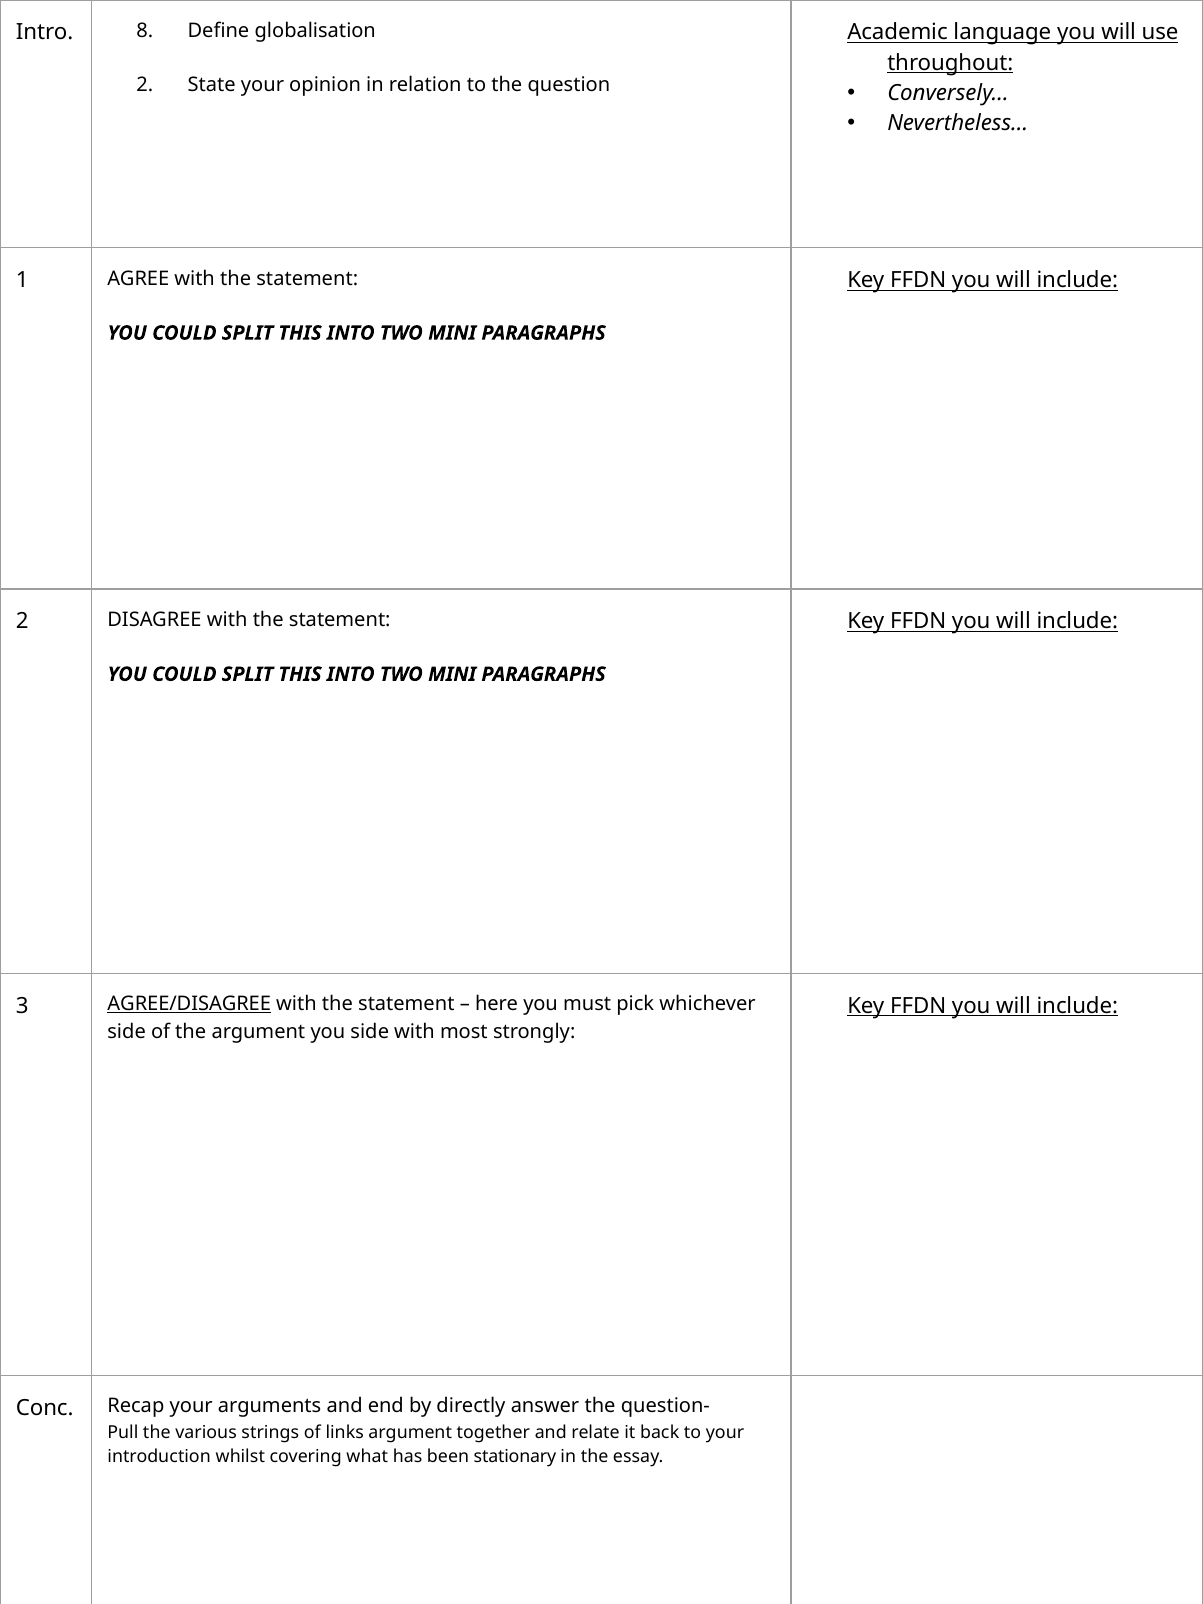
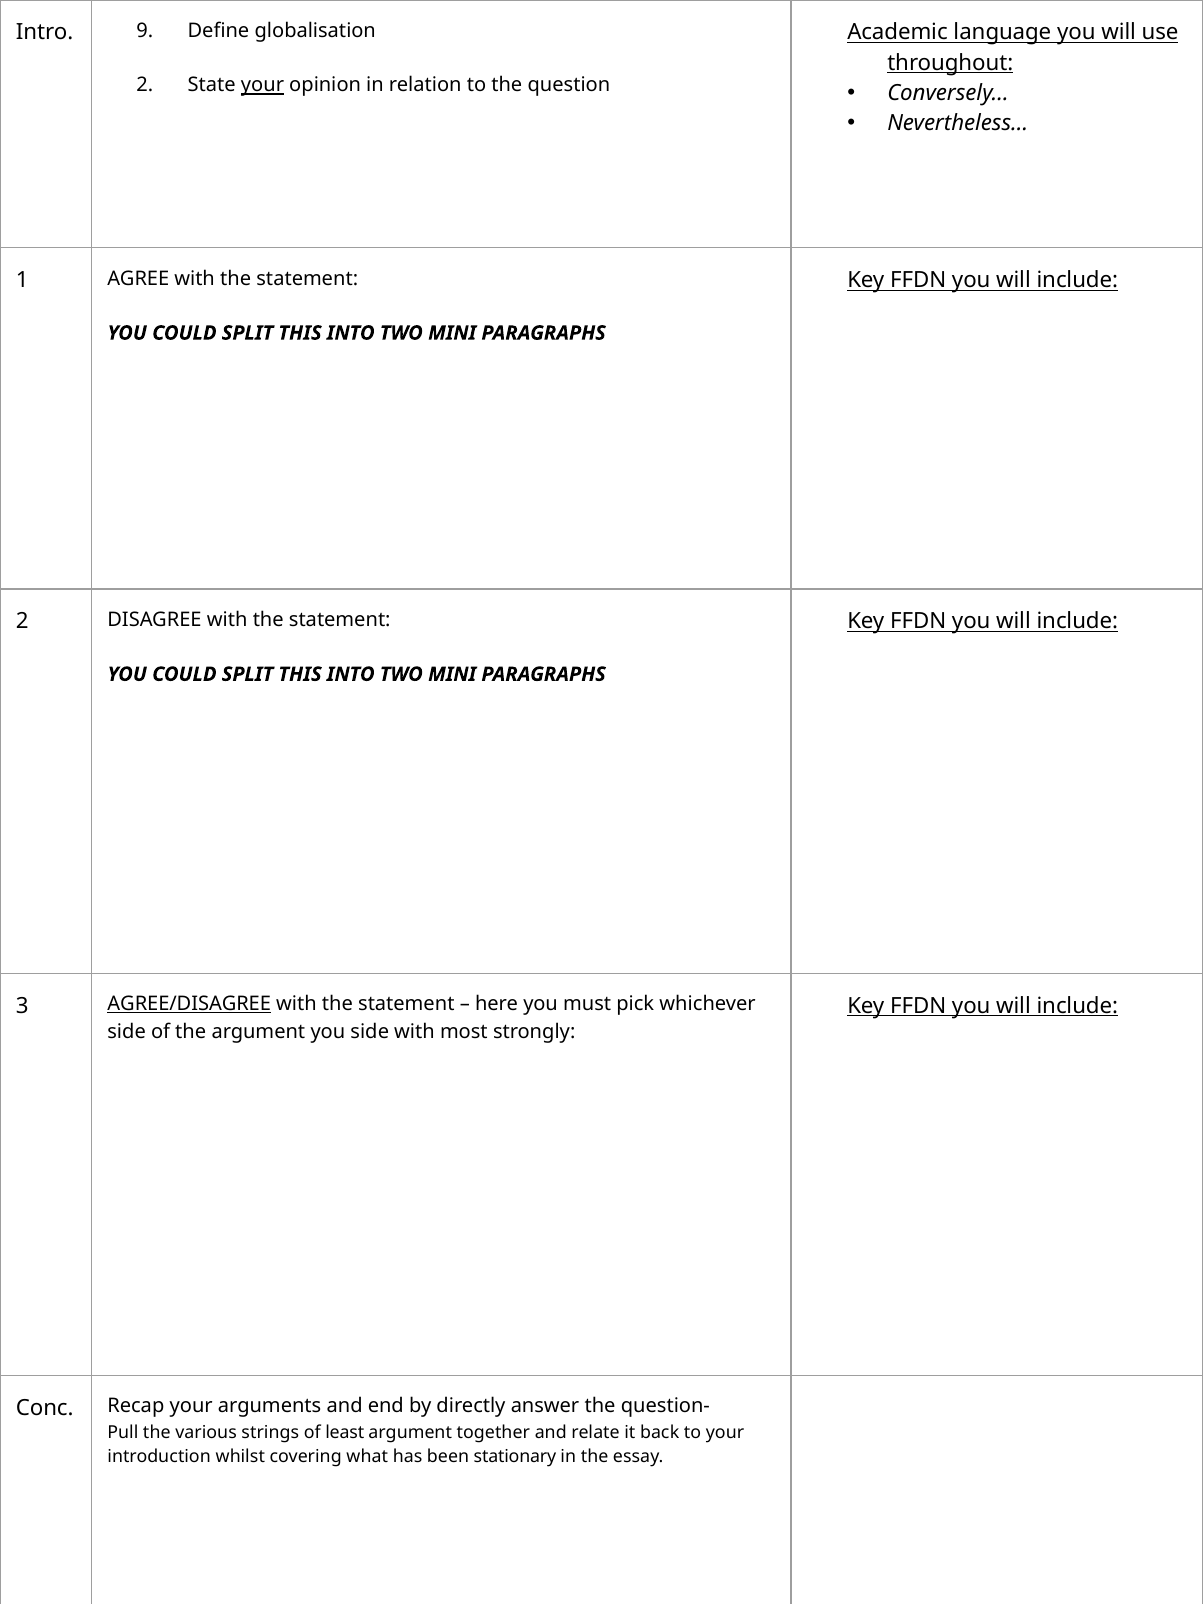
8: 8 -> 9 (145, 31)
your underline: none -> present (262, 85)
links: links -> least (345, 1432)
